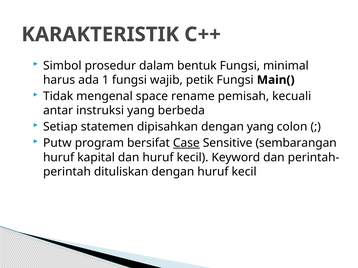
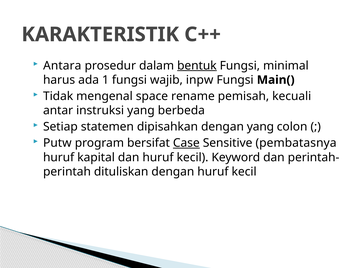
Simbol: Simbol -> Antara (62, 66)
bentuk underline: none -> present (197, 66)
petik: petik -> inpw (200, 80)
sembarangan: sembarangan -> pembatasnya (296, 143)
